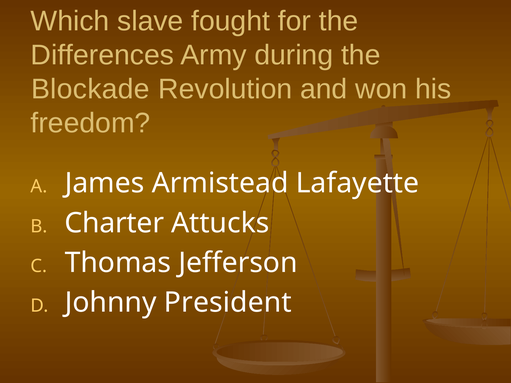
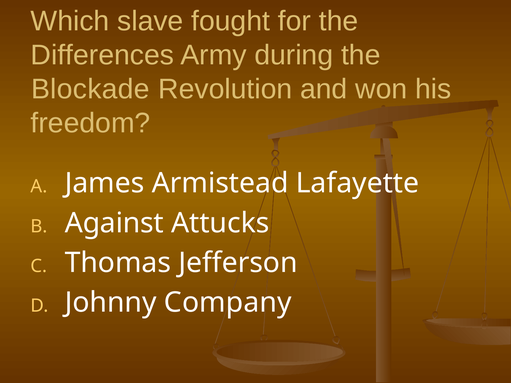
Charter: Charter -> Against (114, 223)
President: President -> Company (228, 303)
